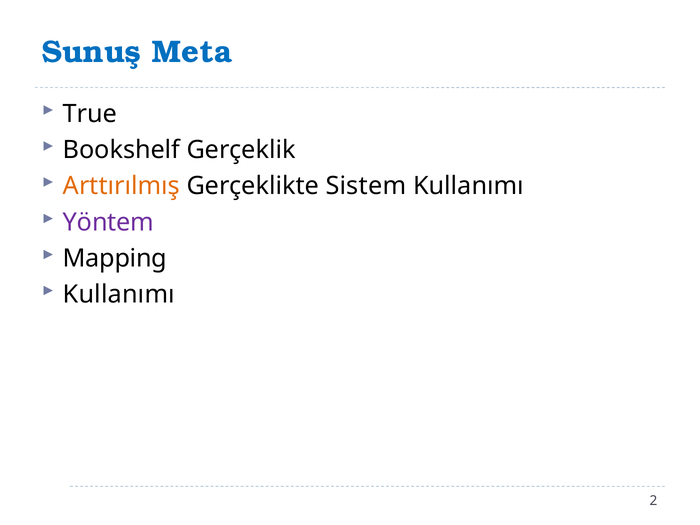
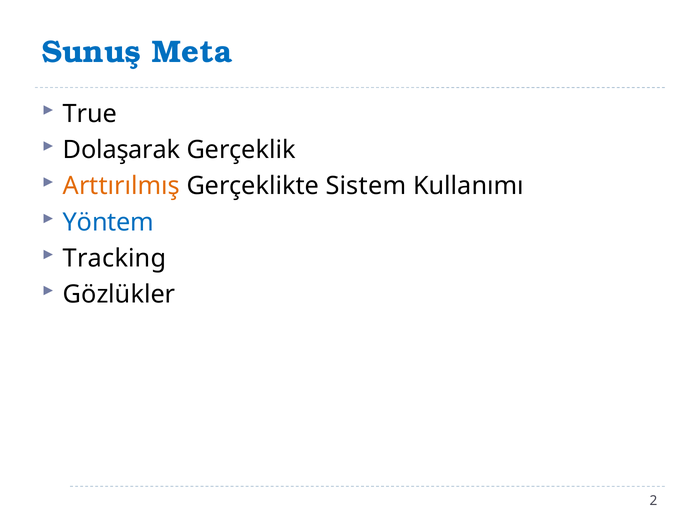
Bookshelf: Bookshelf -> Dolaşarak (122, 150)
Yöntem colour: purple -> blue (108, 222)
Mapping: Mapping -> Tracking (115, 258)
Kullanımı: Kullanımı -> Gözlükler (119, 295)
